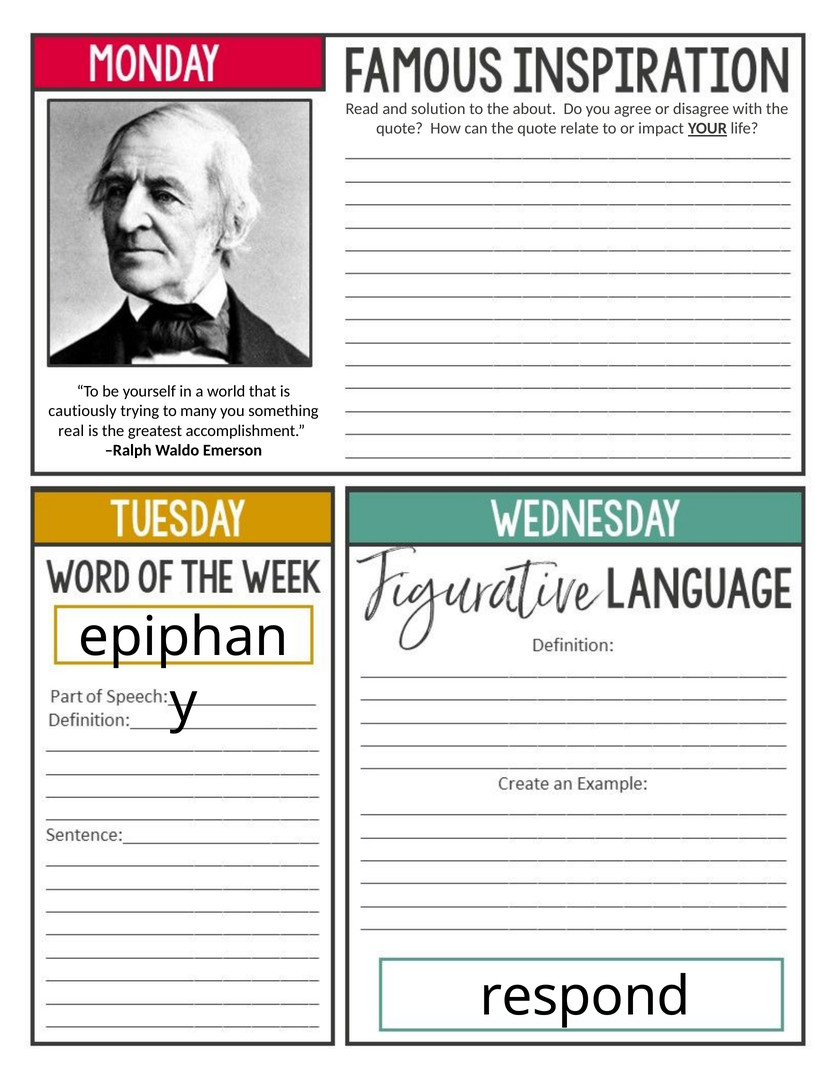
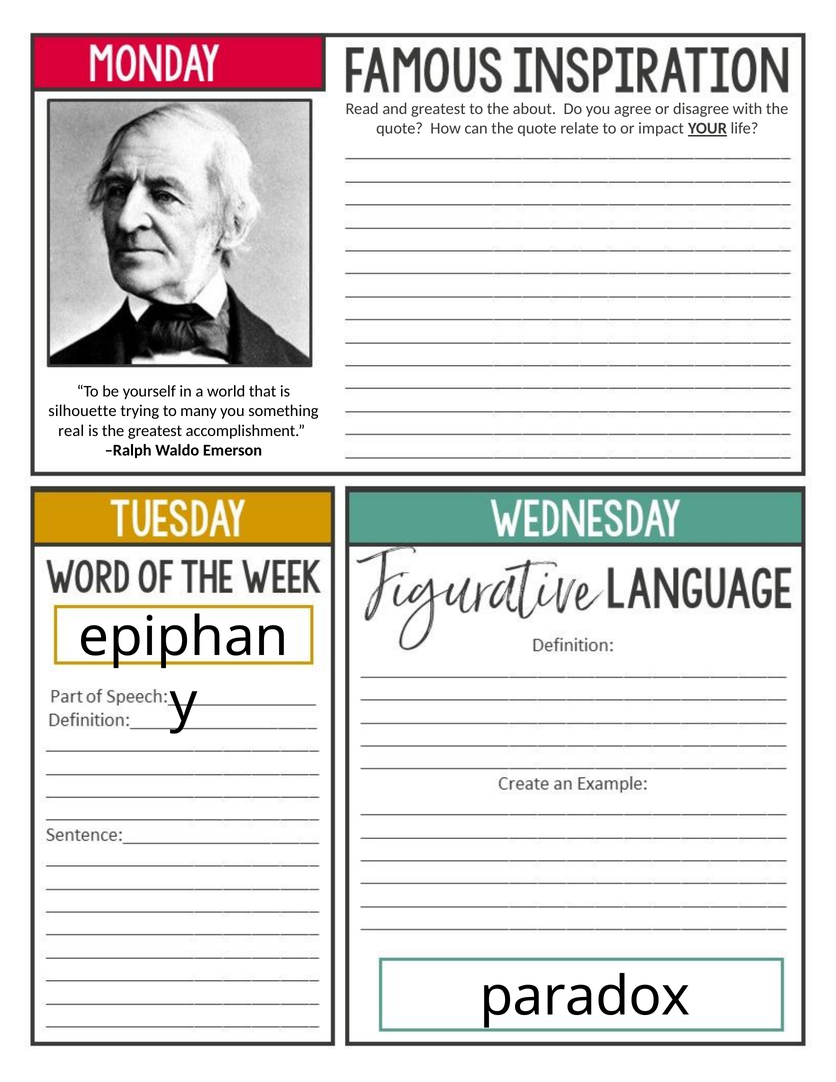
and solution: solution -> greatest (438, 109)
cautiously: cautiously -> silhouette (82, 411)
respond: respond -> paradox (585, 997)
